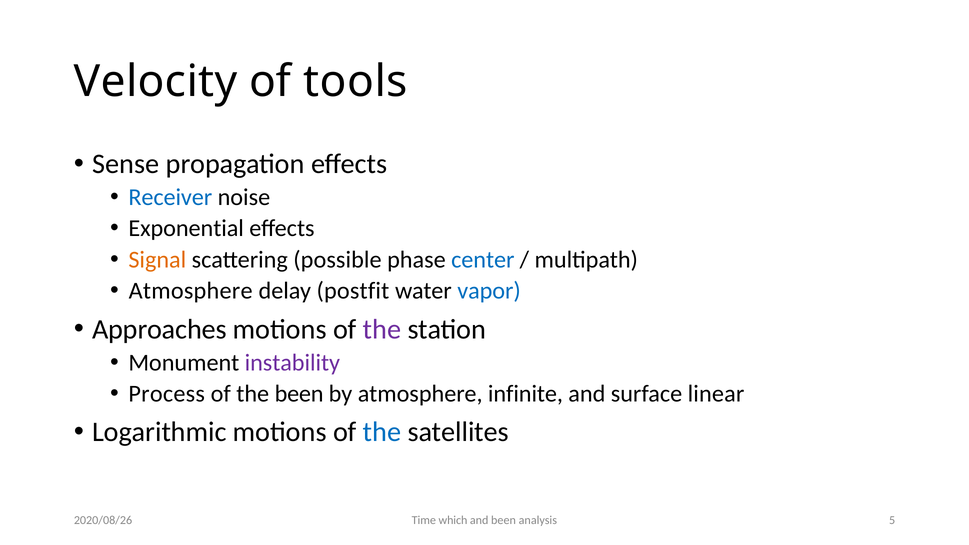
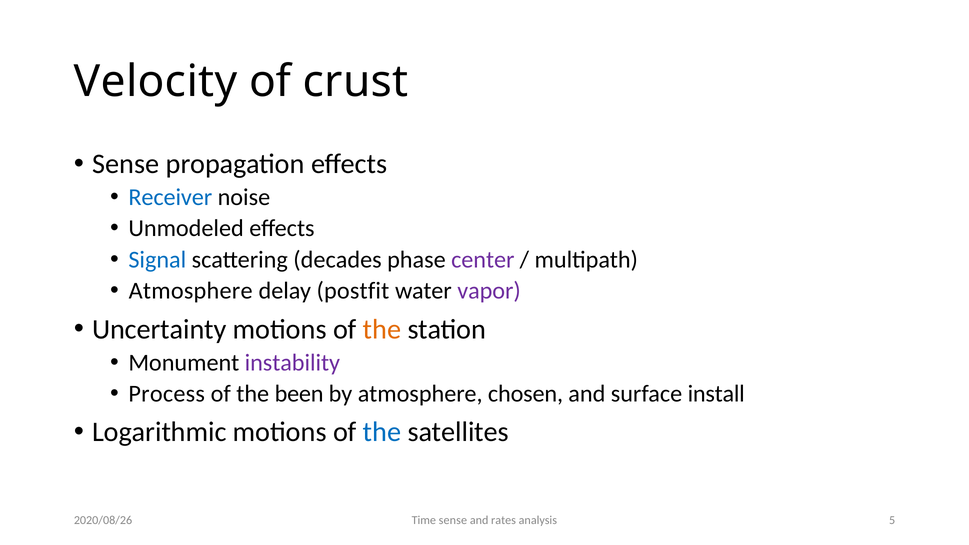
tools: tools -> crust (356, 81)
Exponential: Exponential -> Unmodeled (186, 228)
Signal colour: orange -> blue (157, 260)
possible: possible -> decades (337, 260)
center colour: blue -> purple (483, 260)
vapor colour: blue -> purple (489, 291)
Approaches: Approaches -> Uncertainty (159, 329)
the colour: purple -> orange (382, 329)
infinite: infinite -> chosen (526, 394)
linear: linear -> install (716, 394)
Time which: which -> sense (453, 520)
and been: been -> rates (504, 520)
